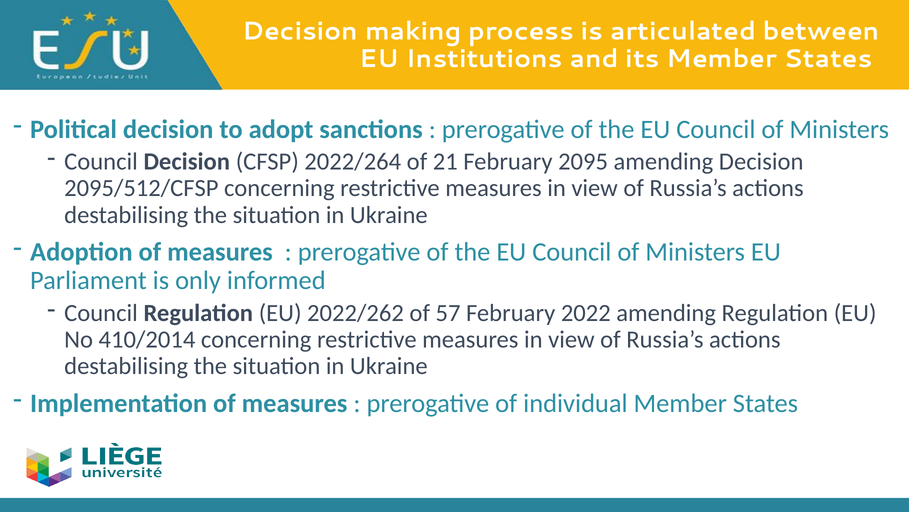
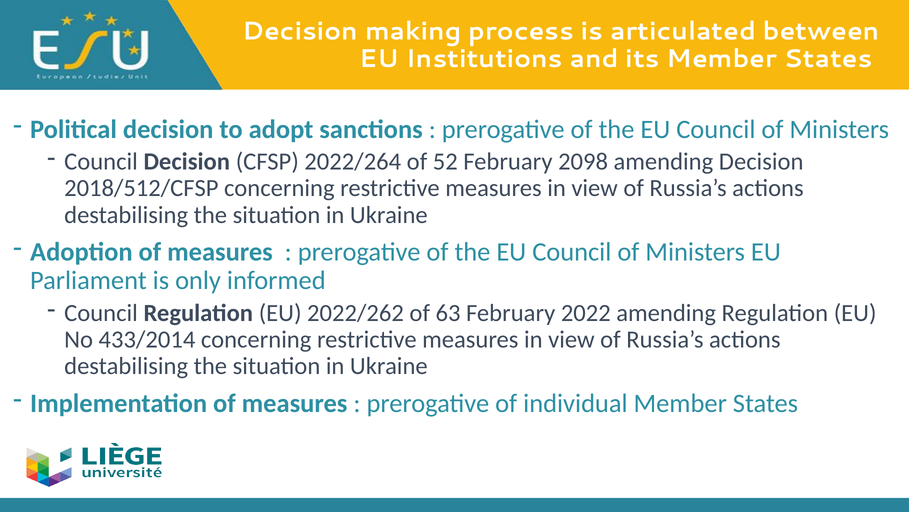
21: 21 -> 52 (445, 161)
2095: 2095 -> 2098 (583, 161)
2095/512/CFSP: 2095/512/CFSP -> 2018/512/CFSP (141, 188)
57: 57 -> 63 (448, 313)
410/2014: 410/2014 -> 433/2014 (147, 339)
